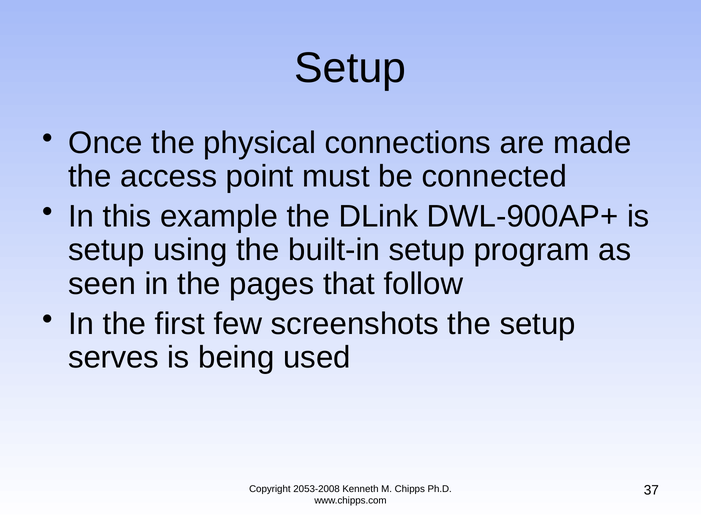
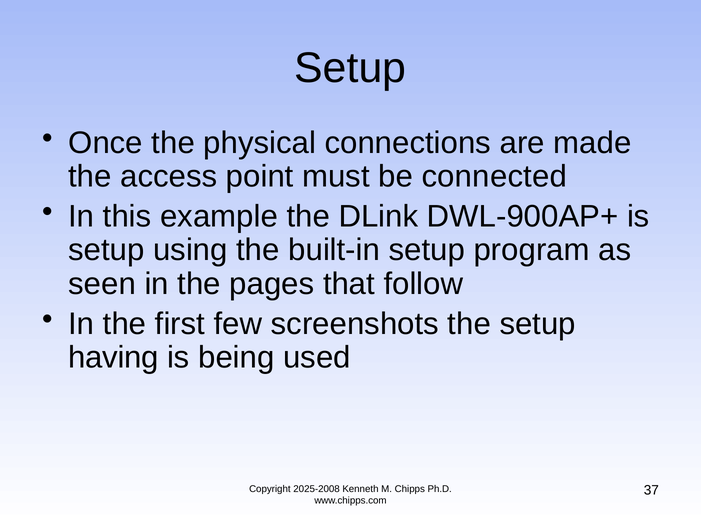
serves: serves -> having (114, 357)
2053-2008: 2053-2008 -> 2025-2008 (317, 489)
